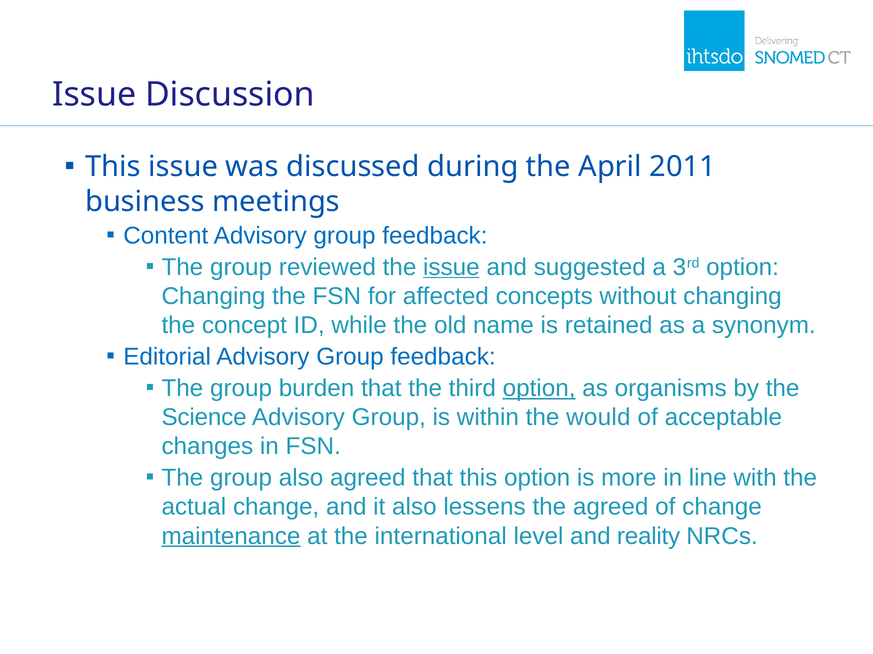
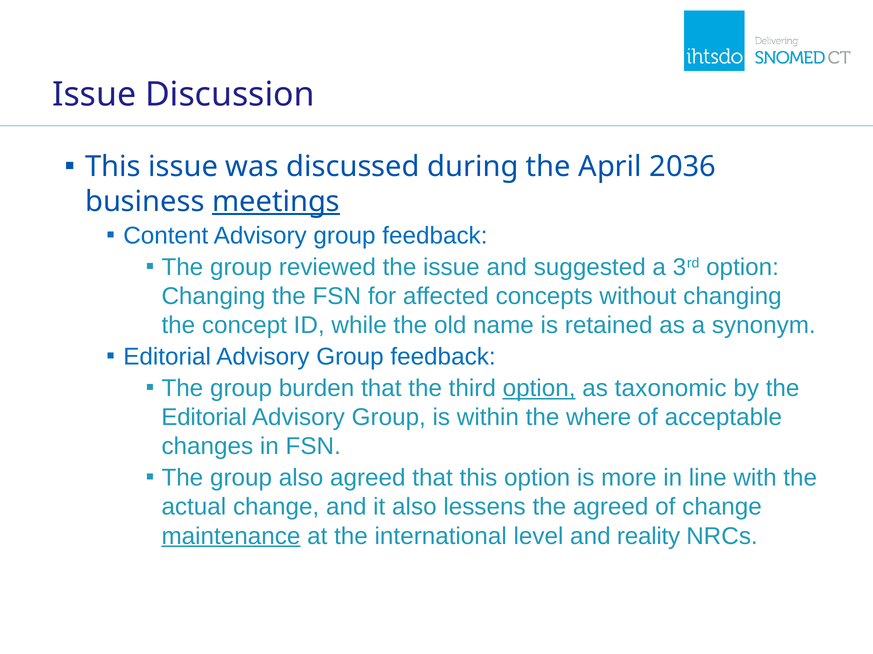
2011: 2011 -> 2036 (683, 167)
meetings underline: none -> present (276, 202)
issue underline: present -> none (451, 267)
organisms: organisms -> taxonomic (671, 389)
Science: Science -> Editorial (204, 418)
would: would -> where (599, 418)
